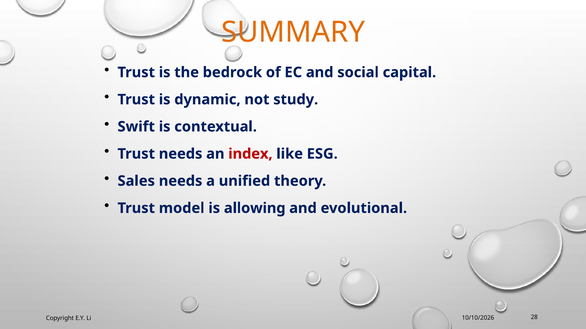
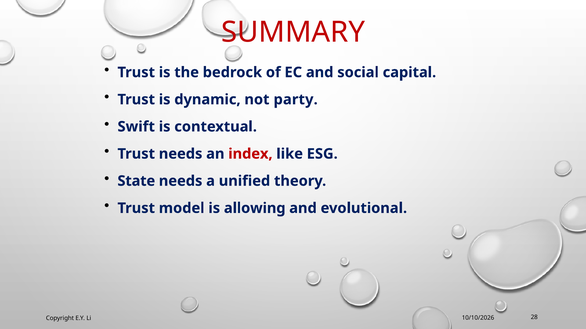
SUMMARY colour: orange -> red (293, 32)
study: study -> party (296, 100)
Sales: Sales -> State (136, 181)
